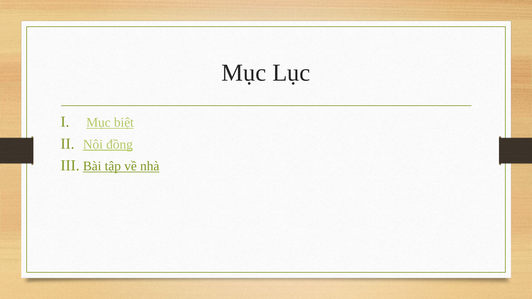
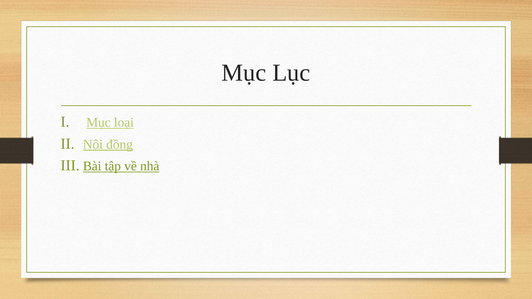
biệt: biệt -> loại (124, 122)
